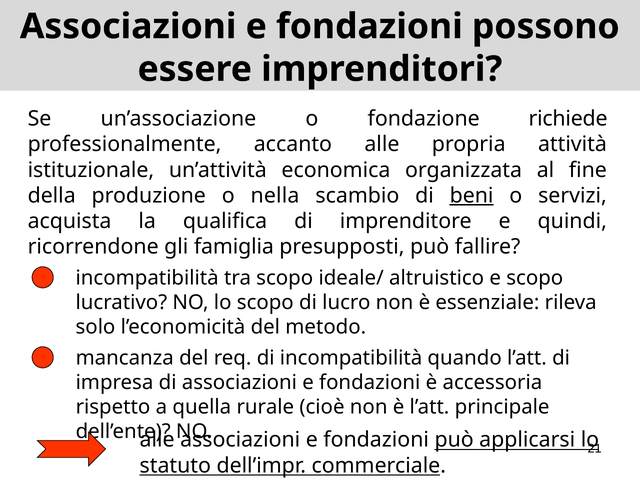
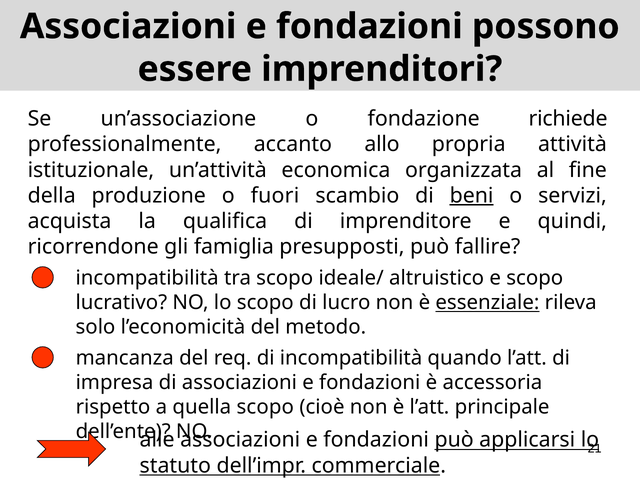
accanto alle: alle -> allo (382, 144)
nella: nella -> fuori (275, 196)
essenziale underline: none -> present (487, 303)
quella rurale: rurale -> scopo (265, 407)
